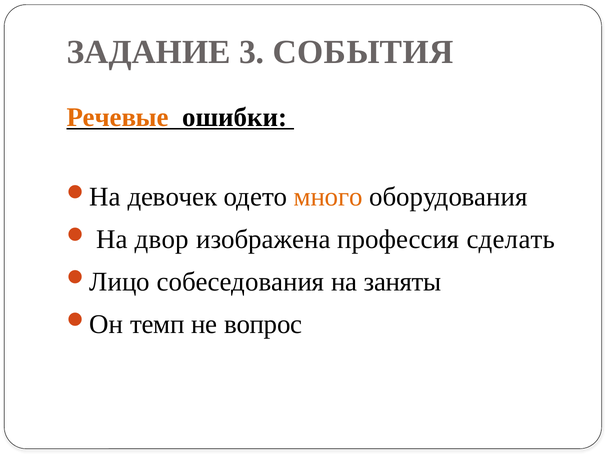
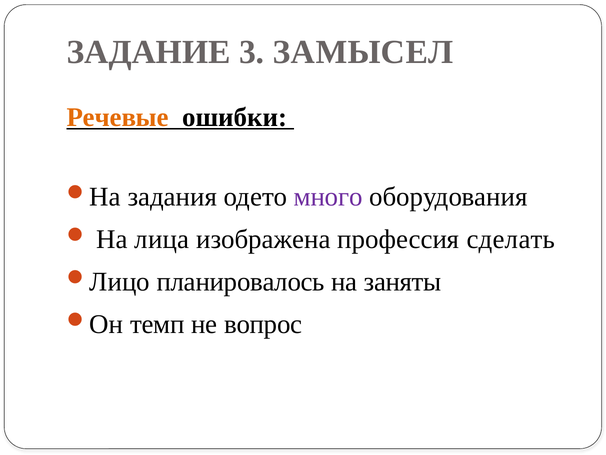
СОБЫТИЯ: СОБЫТИЯ -> ЗАМЫСЕЛ (363, 52)
девочек: девочек -> задания (172, 197)
много colour: orange -> purple (328, 197)
двор: двор -> лица (162, 239)
собеседования: собеседования -> планировалось (241, 281)
